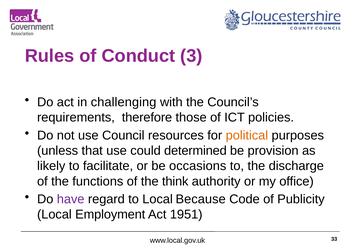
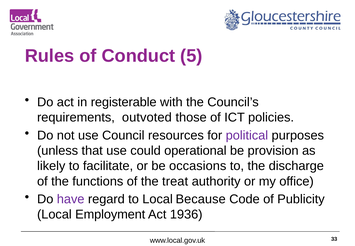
3: 3 -> 5 (191, 56)
challenging: challenging -> registerable (124, 102)
therefore: therefore -> outvoted (147, 117)
political colour: orange -> purple (247, 135)
determined: determined -> operational (195, 151)
think: think -> treat (175, 181)
1951: 1951 -> 1936 (186, 214)
